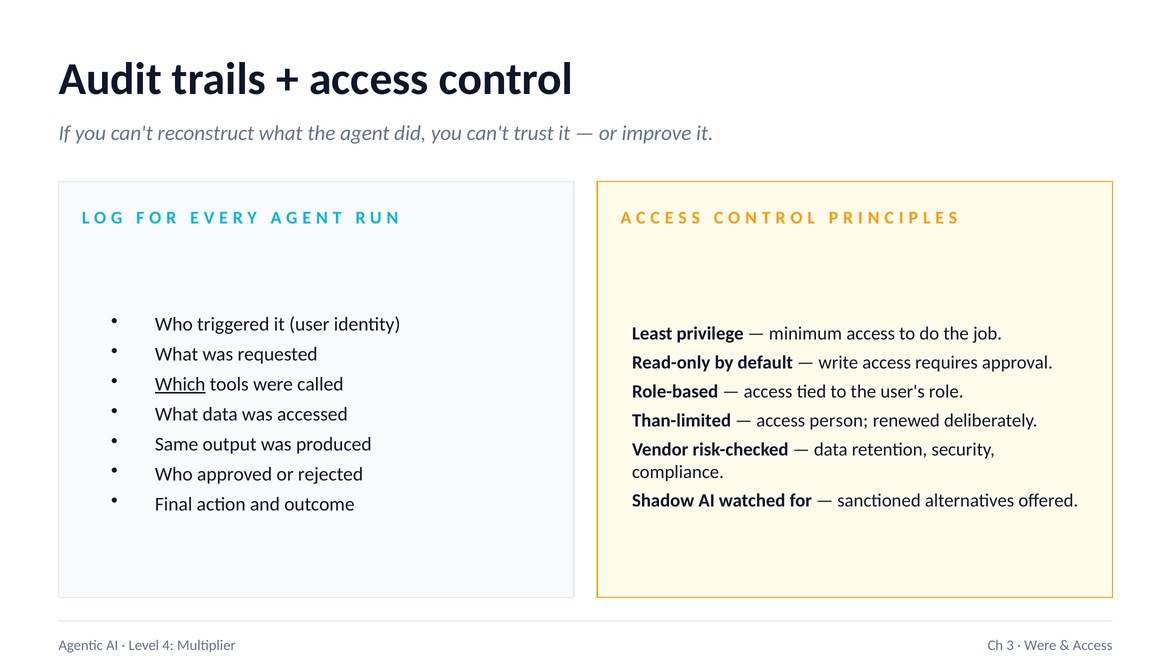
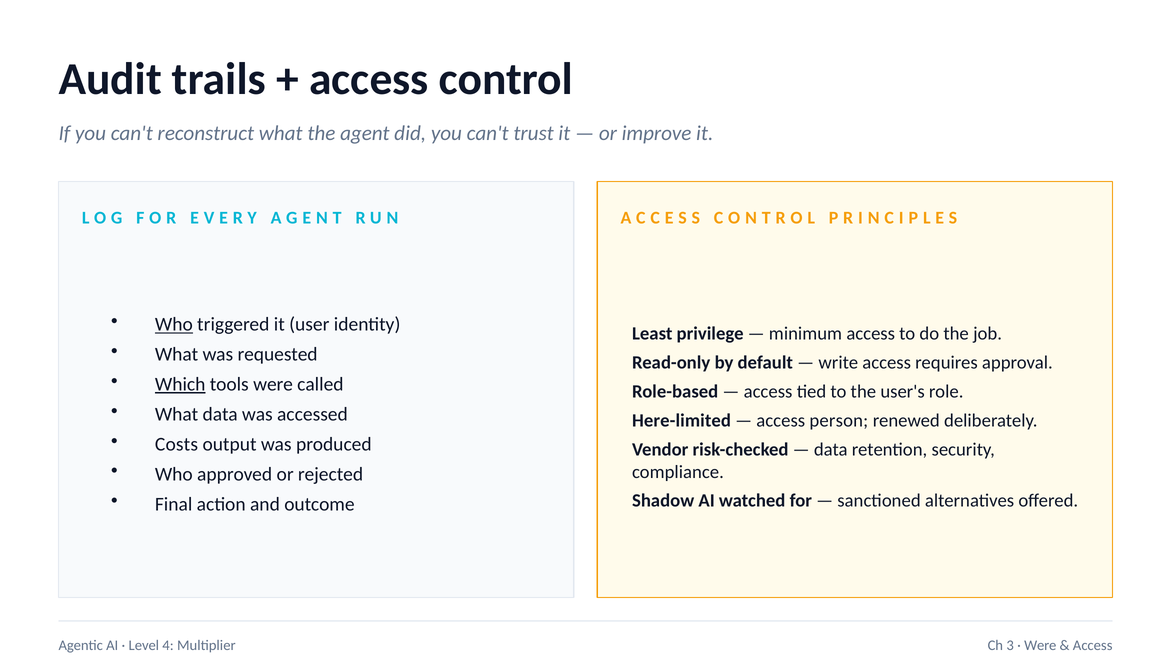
Who underline: none -> present (174, 324)
Than-limited: Than-limited -> Here-limited (682, 420)
Same: Same -> Costs (177, 444)
